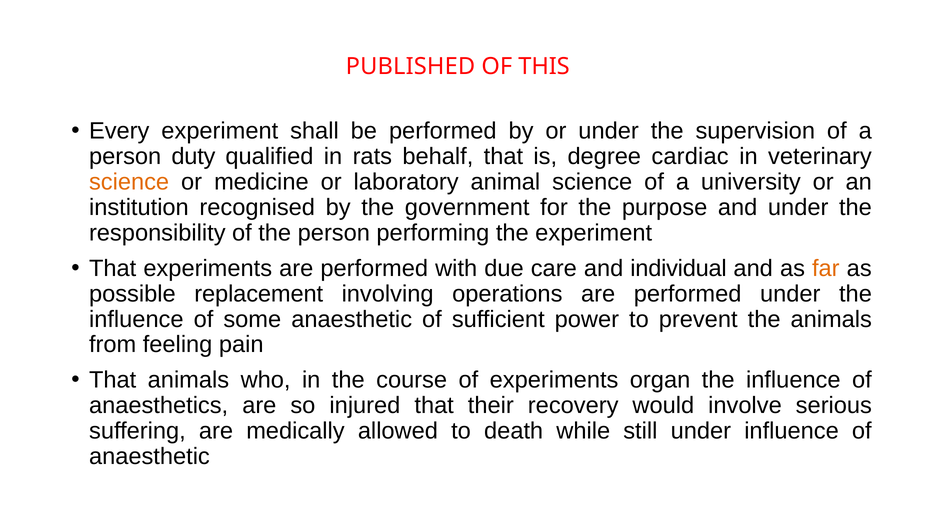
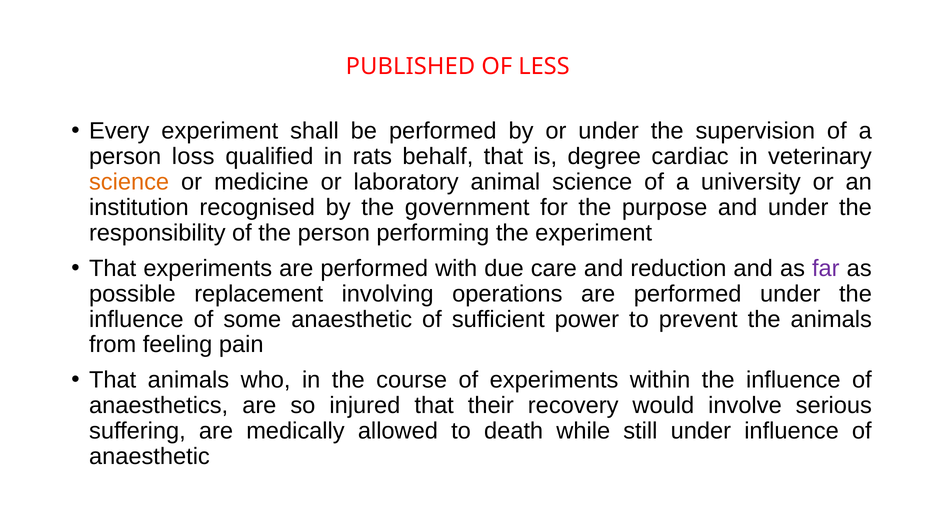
THIS: THIS -> LESS (544, 67)
duty: duty -> loss (193, 157)
individual: individual -> reduction (678, 269)
far colour: orange -> purple (826, 269)
organ: organ -> within (660, 380)
